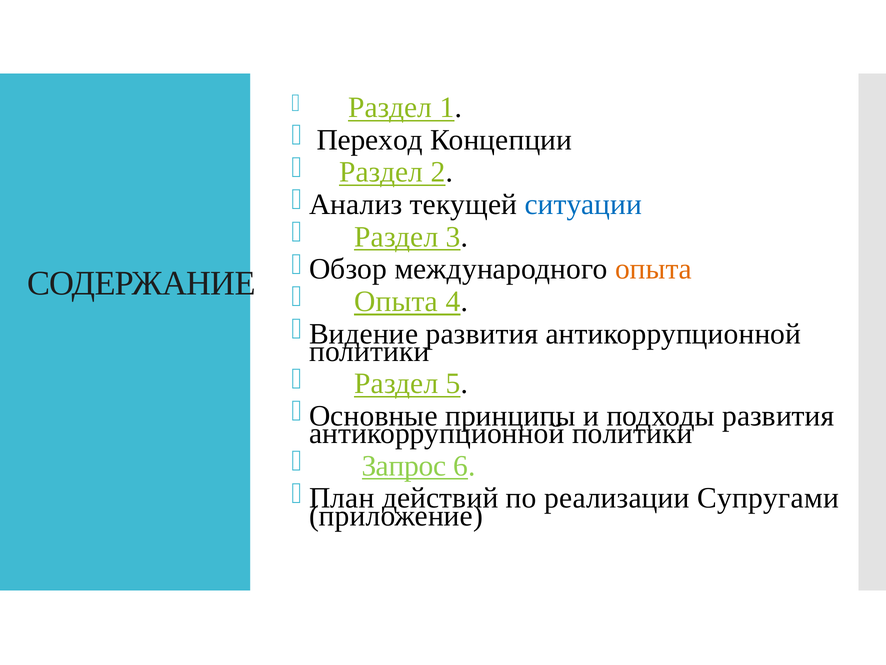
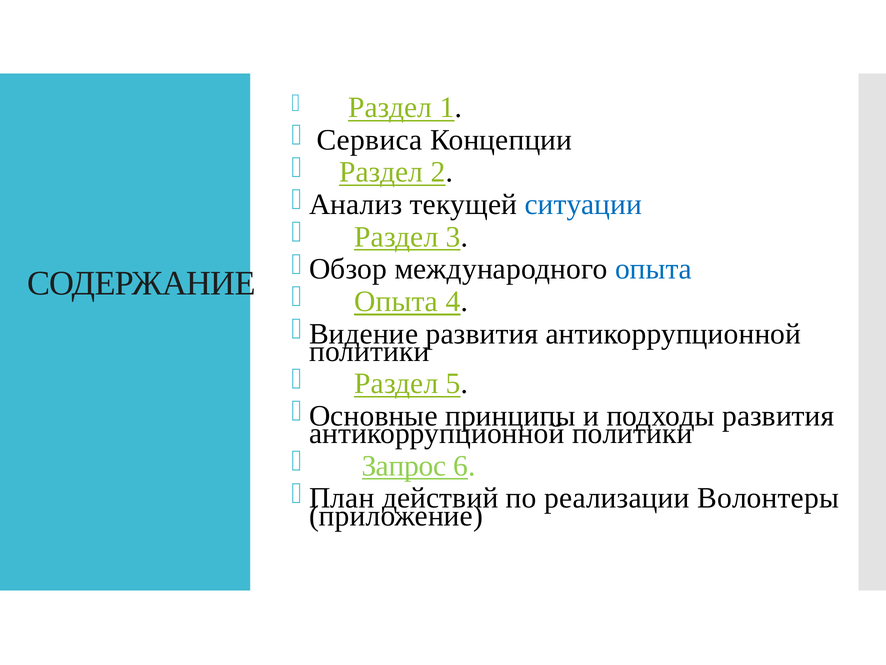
Переход: Переход -> Сервиса (369, 140)
опыта colour: orange -> blue (654, 269)
Супругами: Супругами -> Волонтеры (768, 498)
